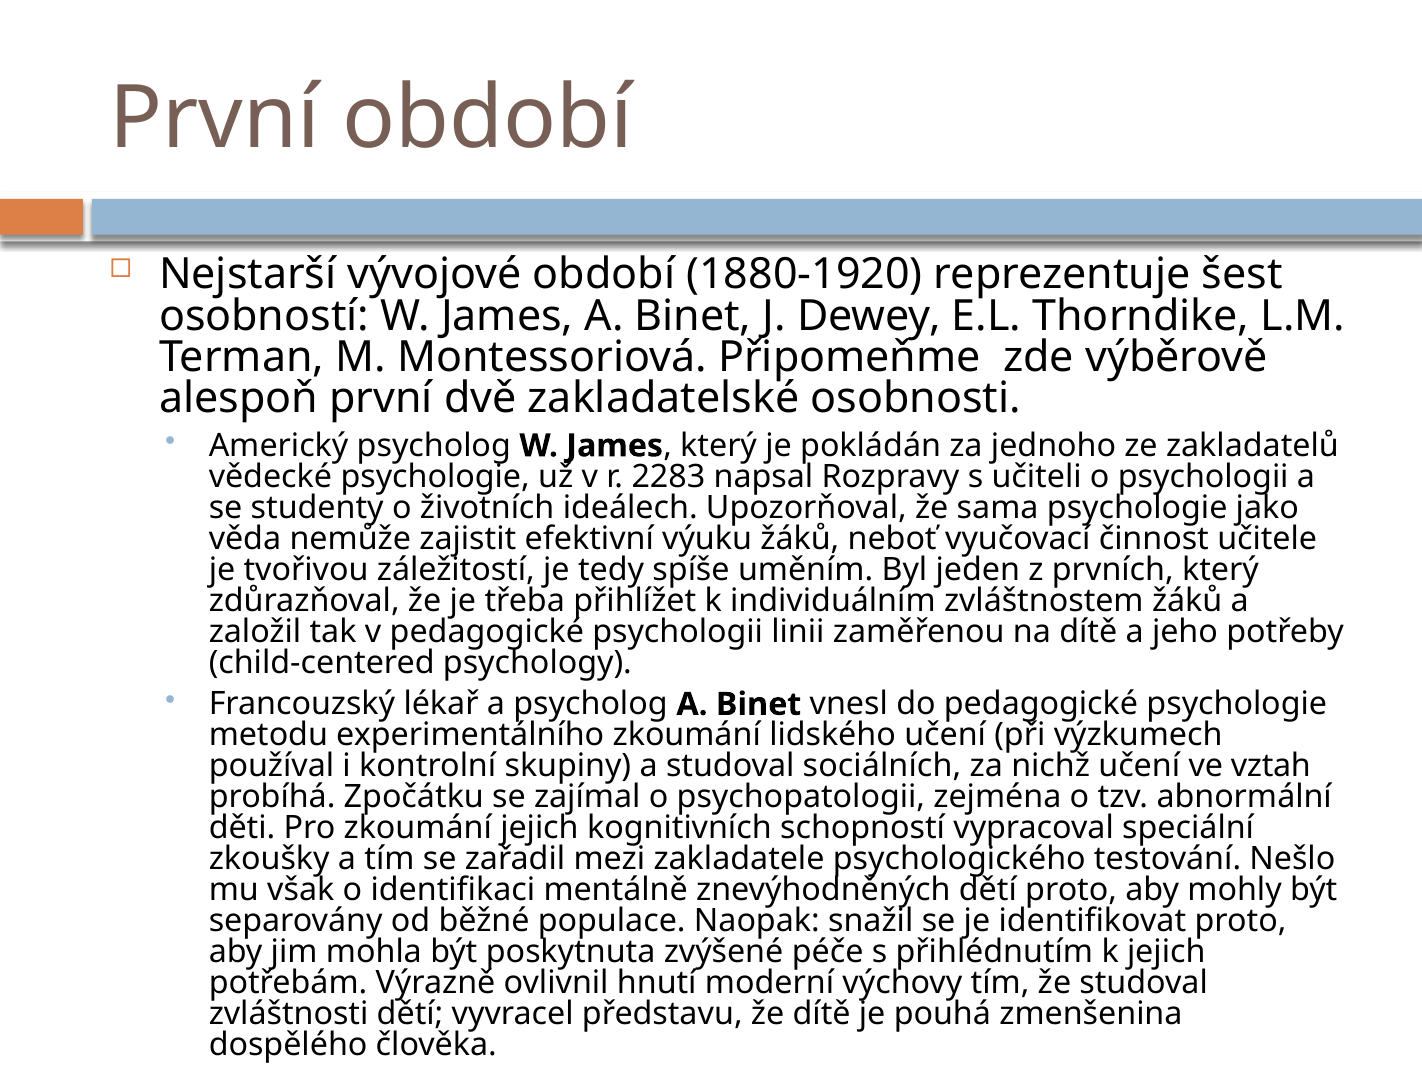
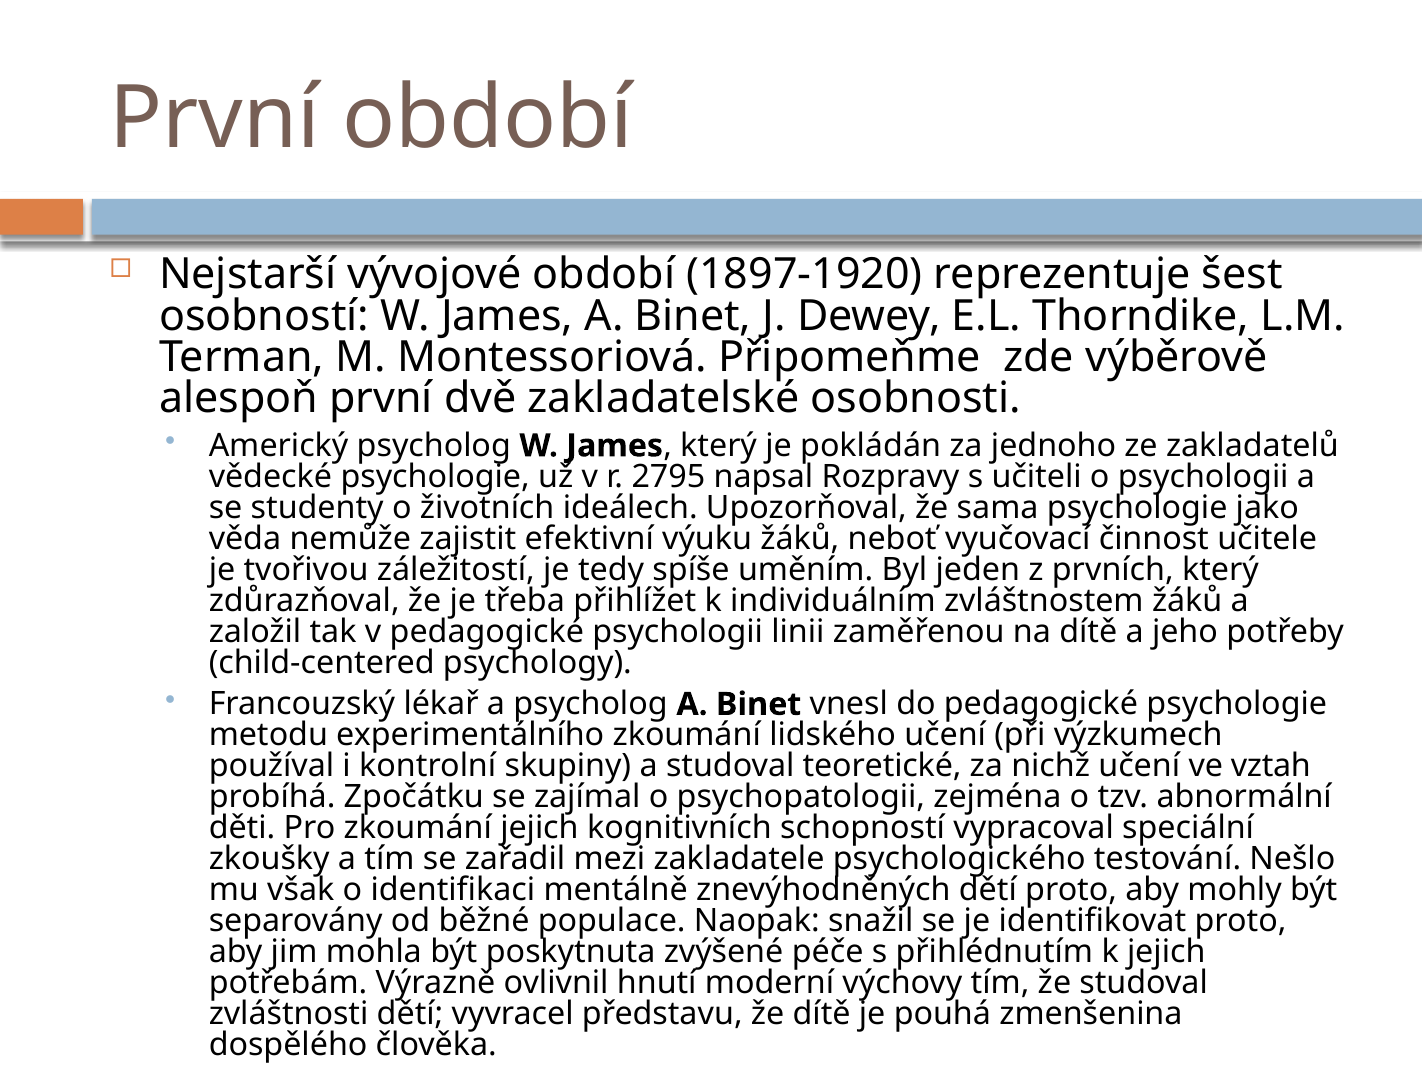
1880-1920: 1880-1920 -> 1897-1920 (805, 275)
2283: 2283 -> 2795 (668, 477)
sociálních: sociálních -> teoretické (882, 766)
